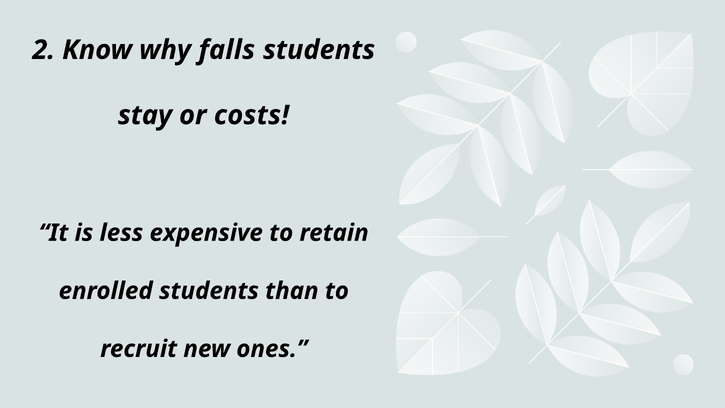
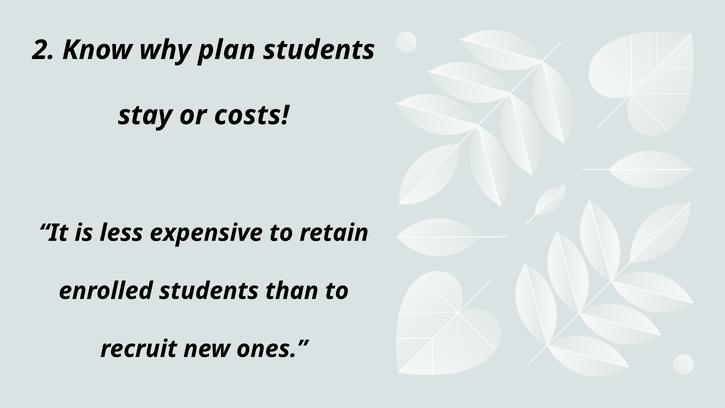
falls: falls -> plan (227, 50)
